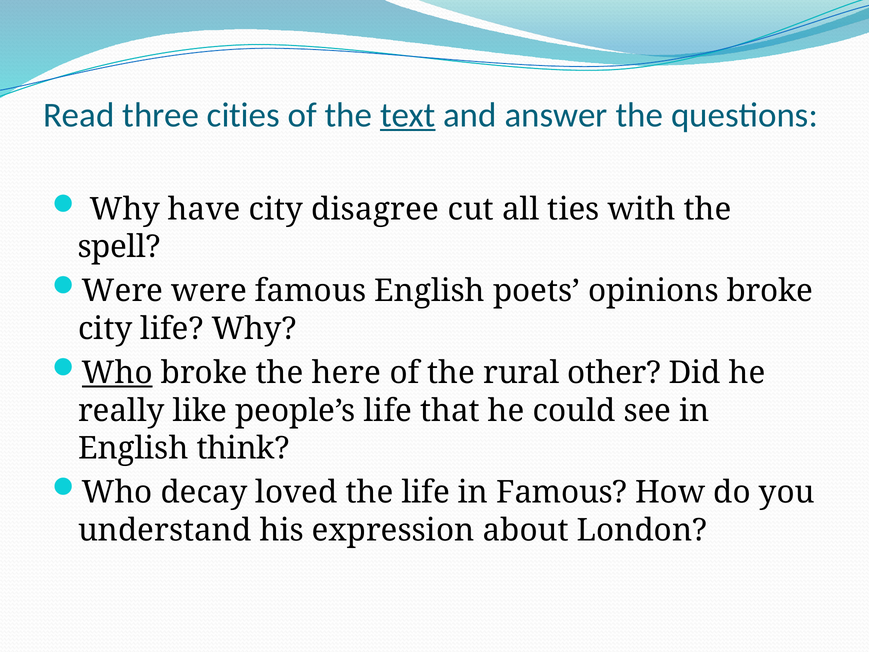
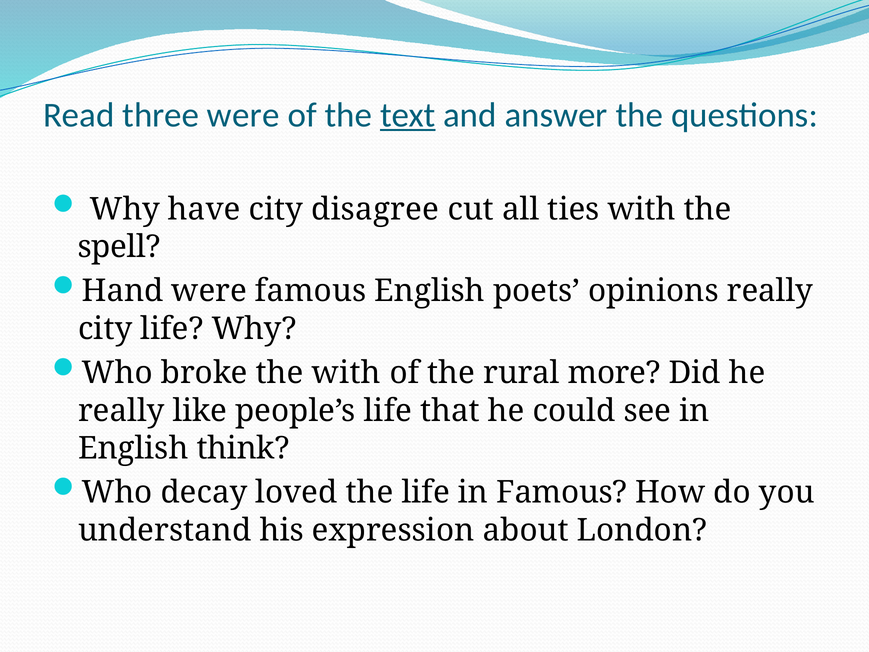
three cities: cities -> were (243, 115)
Were: Were -> Hand (123, 291)
opinions broke: broke -> really (770, 291)
Who underline: present -> none (117, 373)
the here: here -> with (346, 373)
other: other -> more (614, 373)
